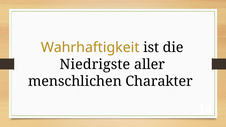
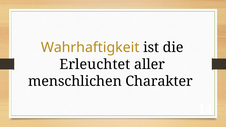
Niedrigste: Niedrigste -> Erleuchtet (95, 64)
